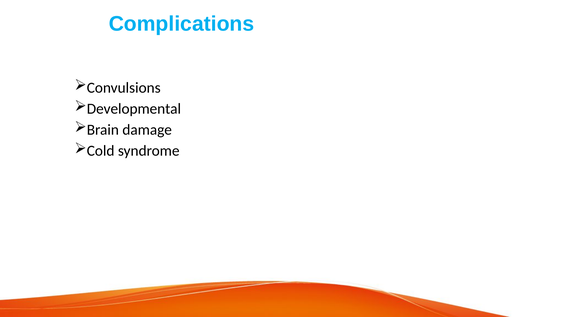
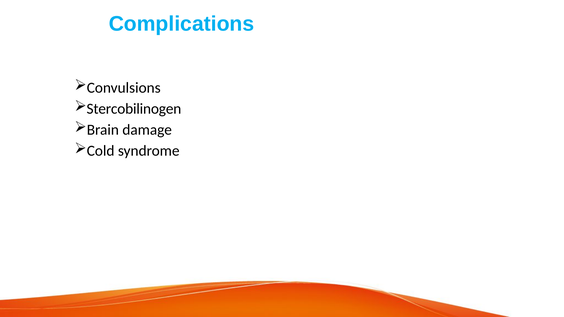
Developmental: Developmental -> Stercobilinogen (134, 109)
